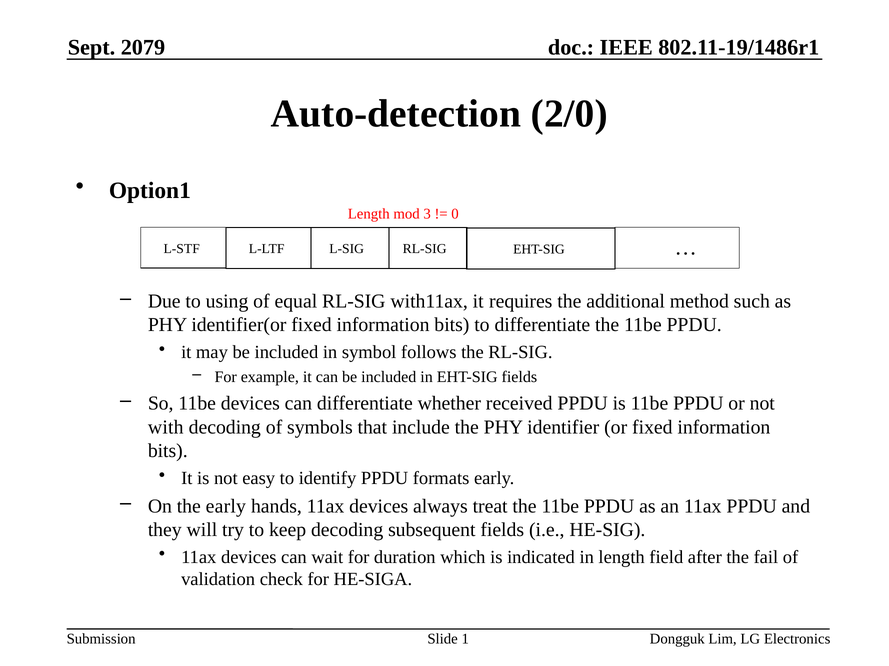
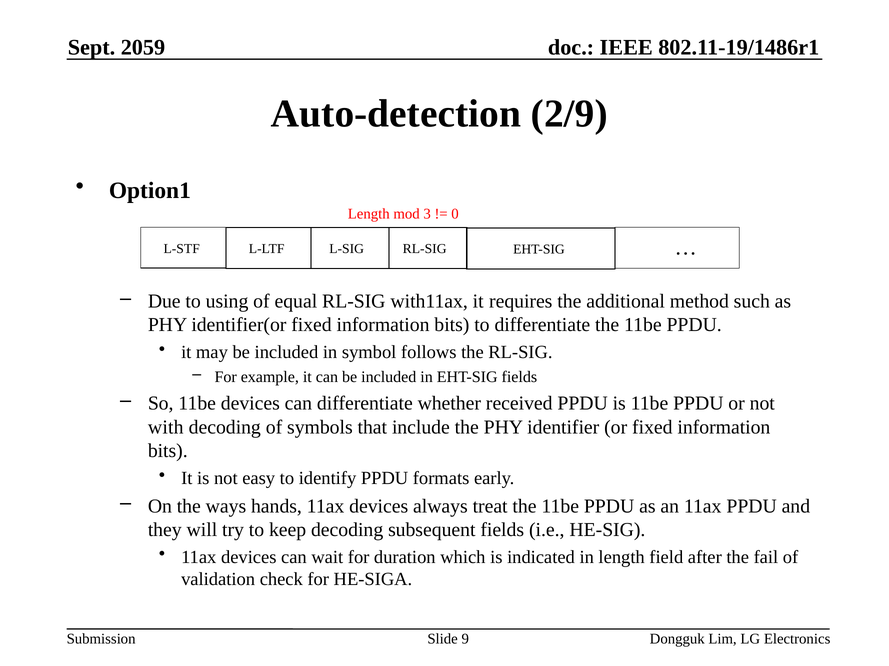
2079: 2079 -> 2059 (143, 47)
2/0: 2/0 -> 2/9 (569, 114)
the early: early -> ways (226, 507)
1: 1 -> 9 (465, 639)
